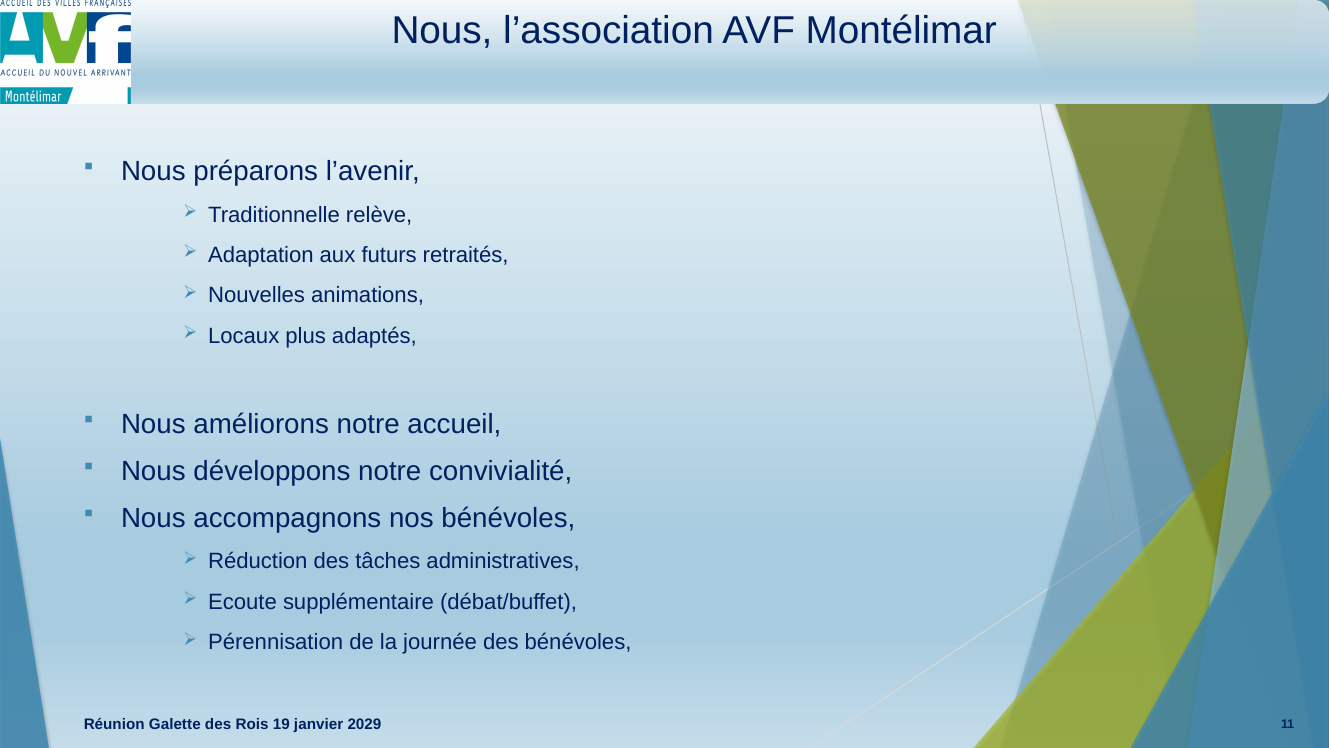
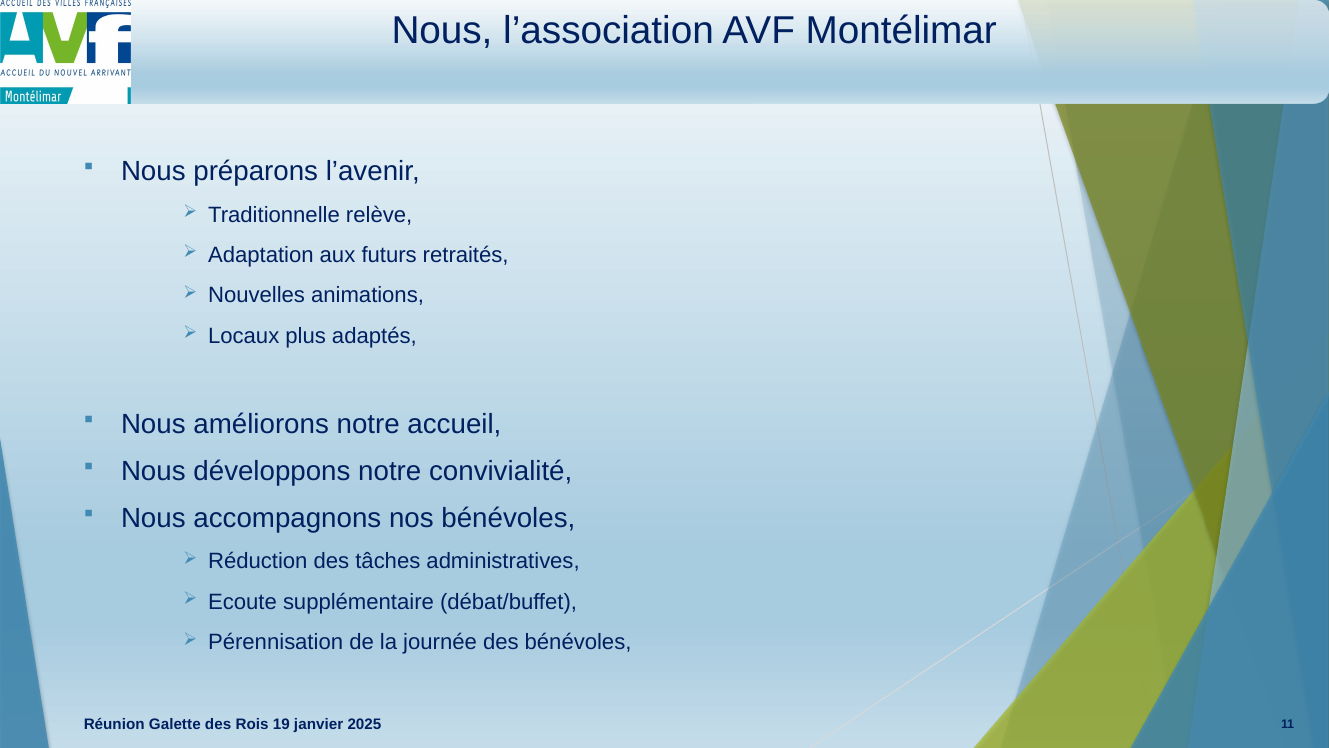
2029: 2029 -> 2025 (364, 724)
